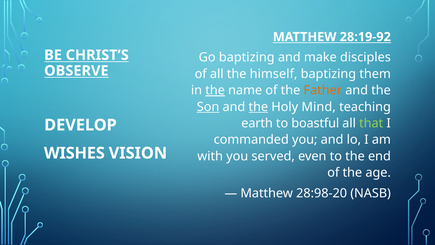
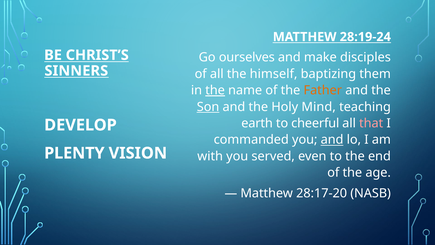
28:19-92: 28:19-92 -> 28:19-24 (365, 37)
Go baptizing: baptizing -> ourselves (247, 57)
OBSERVE: OBSERVE -> SINNERS (76, 71)
the underline: present -> none (258, 107)
boastful: boastful -> cheerful (315, 123)
that colour: light green -> pink (371, 123)
and underline: none -> present (332, 140)
WISHES: WISHES -> PLENTY (74, 153)
28:98-20: 28:98-20 -> 28:17-20 (322, 193)
